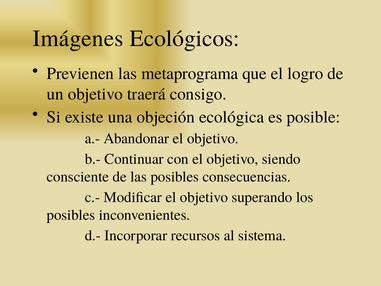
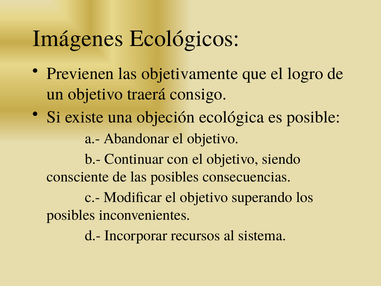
metaprograma: metaprograma -> objetivamente (190, 74)
